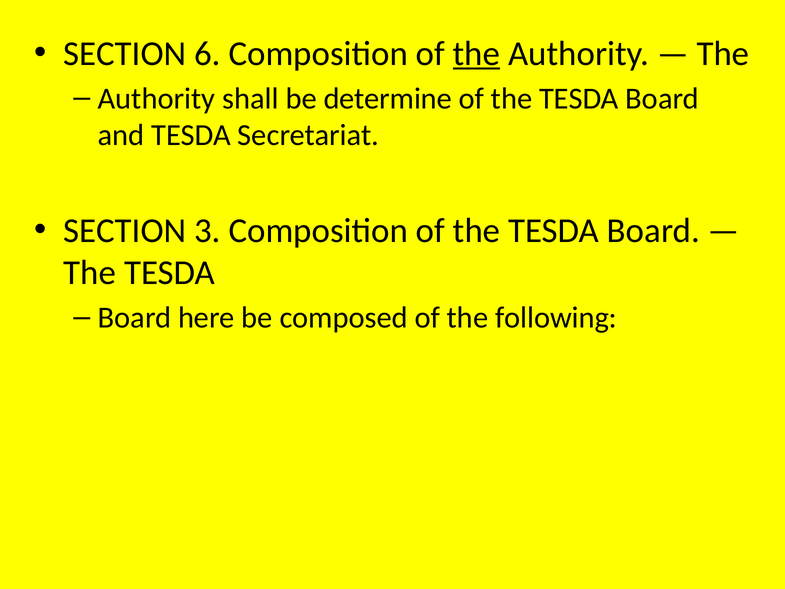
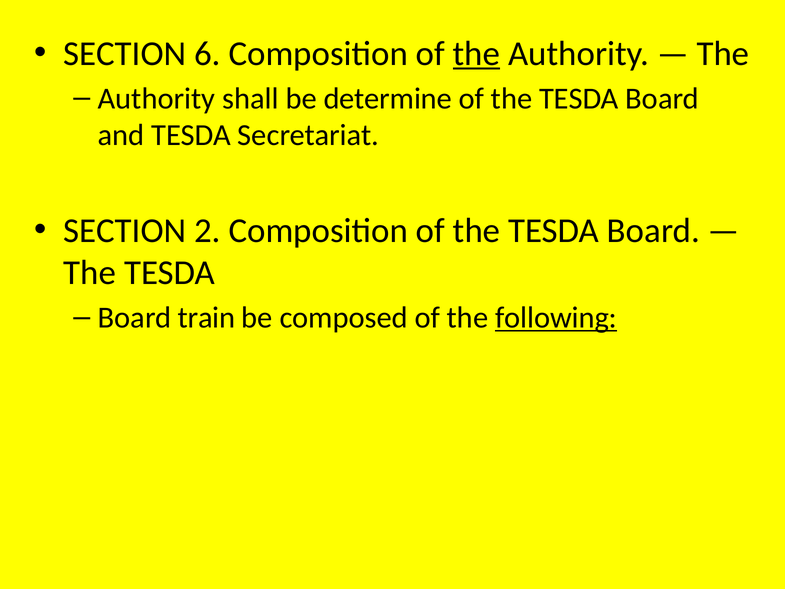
3: 3 -> 2 (207, 231)
here: here -> train (206, 317)
following underline: none -> present (556, 317)
